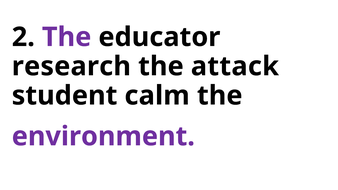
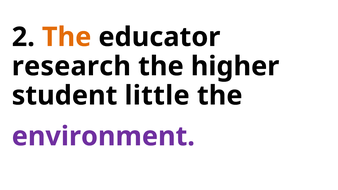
The colour: purple -> orange (67, 37)
attack: attack -> higher (235, 66)
calm: calm -> little (157, 96)
